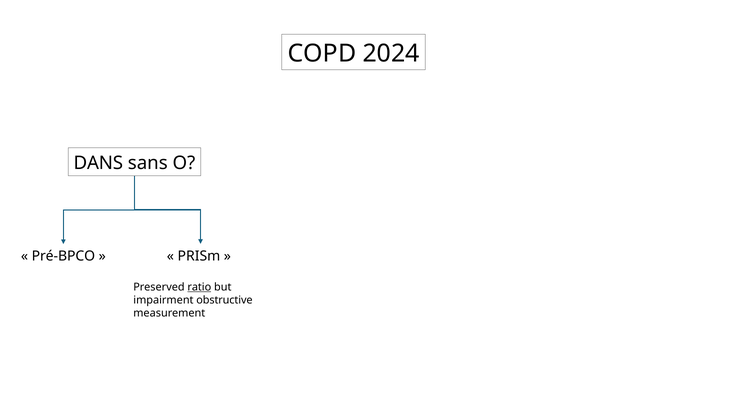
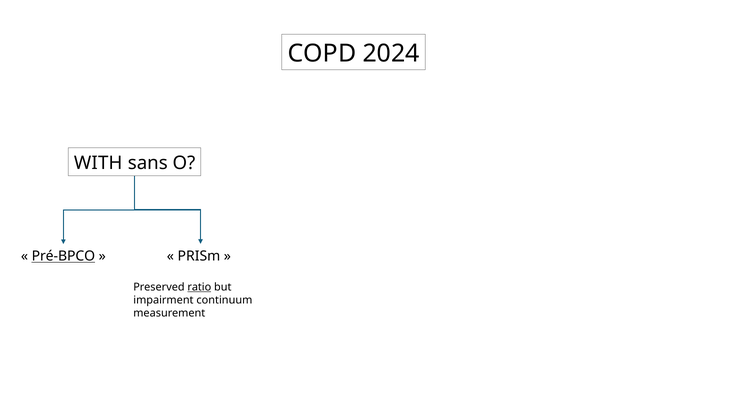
DANS: DANS -> WITH (98, 163)
Pré-BPCO underline: none -> present (63, 256)
obstructive: obstructive -> continuum (224, 300)
